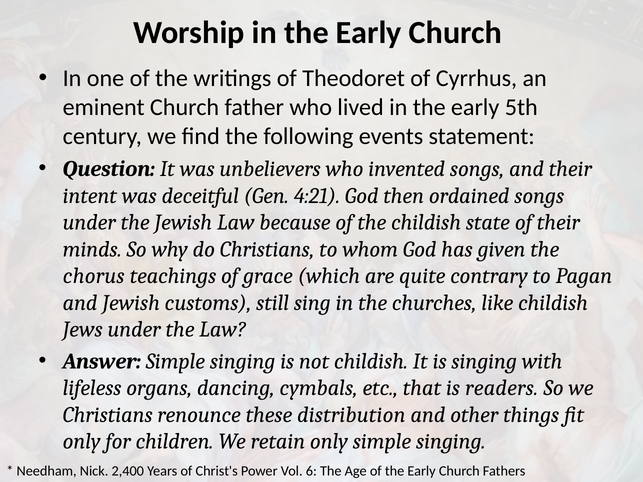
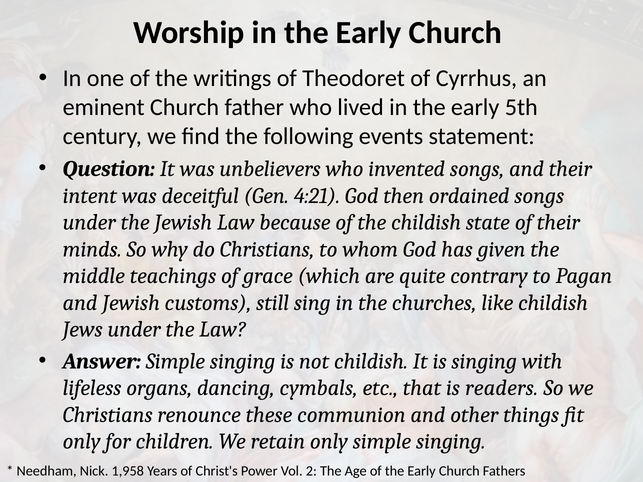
chorus: chorus -> middle (94, 276)
distribution: distribution -> communion (351, 415)
2,400: 2,400 -> 1,958 (128, 471)
6: 6 -> 2 (311, 471)
